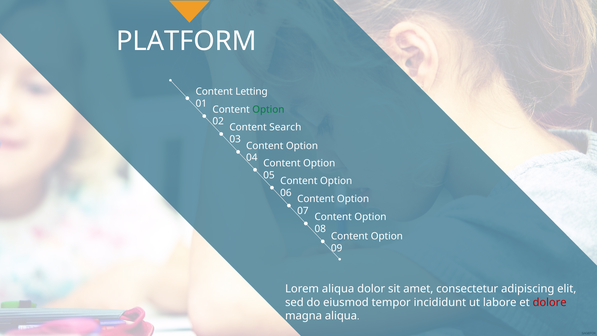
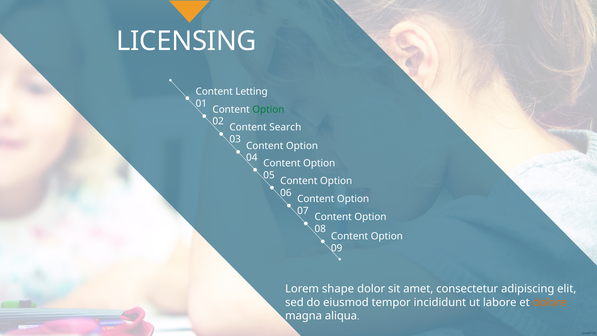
PLATFORM: PLATFORM -> LICENSING (186, 41)
Lorem aliqua: aliqua -> shape (338, 289)
dolore colour: red -> orange (550, 302)
